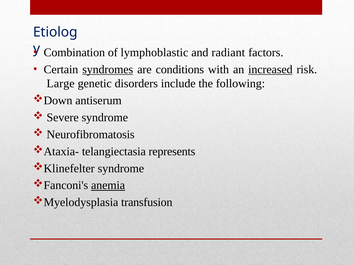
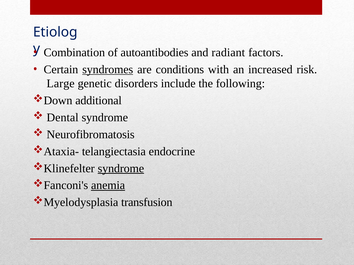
lymphoblastic: lymphoblastic -> autoantibodies (155, 53)
increased underline: present -> none (270, 70)
antiserum: antiserum -> additional (99, 101)
Severe: Severe -> Dental (63, 118)
represents: represents -> endocrine (172, 152)
syndrome underline: none -> present (121, 169)
